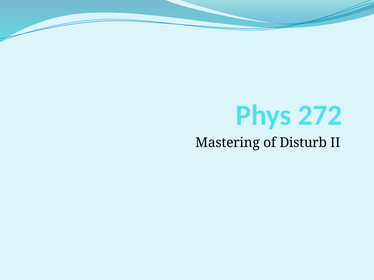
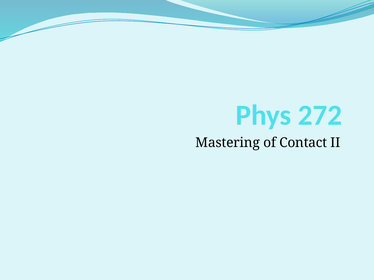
Disturb: Disturb -> Contact (303, 143)
